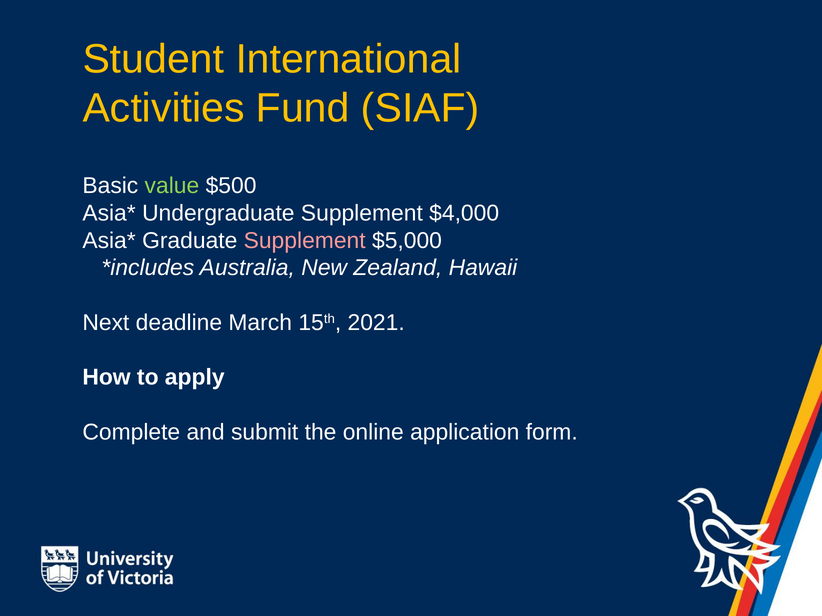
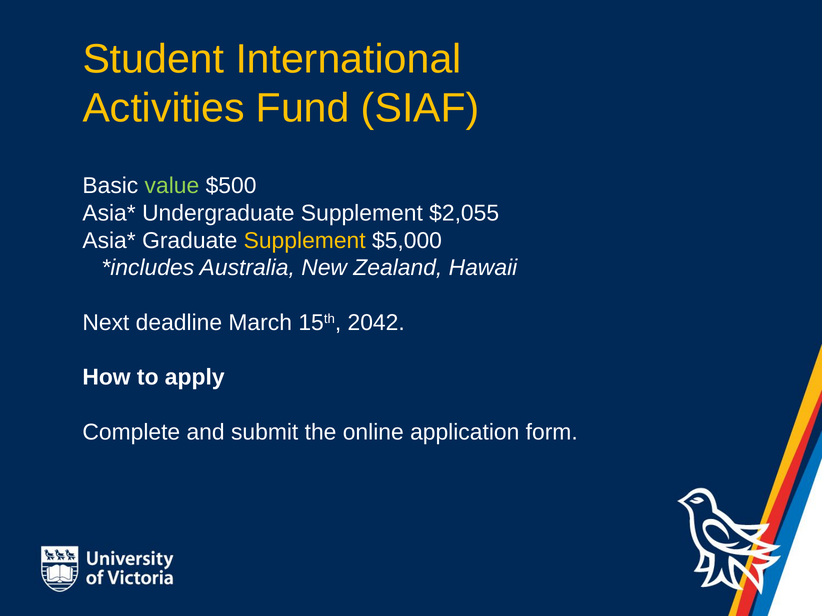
$4,000: $4,000 -> $2,055 (464, 213)
Supplement colour: pink -> yellow (305, 241)
2021: 2021 -> 2042 (376, 323)
